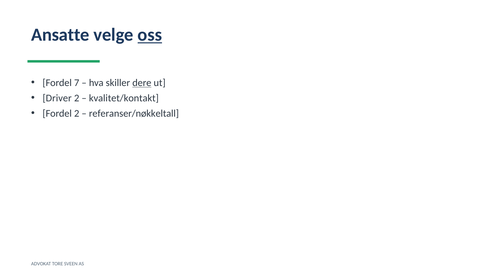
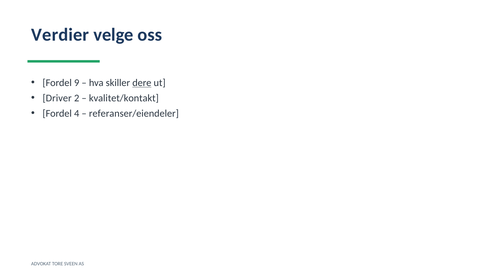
Ansatte: Ansatte -> Verdier (60, 35)
oss underline: present -> none (150, 35)
7: 7 -> 9 (77, 83)
Fordel 2: 2 -> 4 (77, 113)
referanser/nøkkeltall: referanser/nøkkeltall -> referanser/eiendeler (134, 113)
